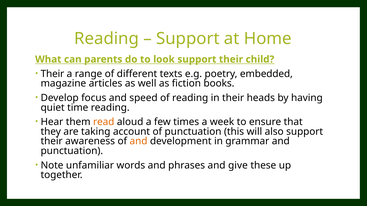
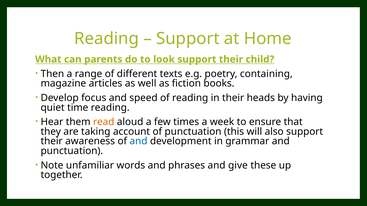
Their: Their -> Then (52, 74)
embedded: embedded -> containing (266, 74)
and colour: orange -> blue (139, 141)
